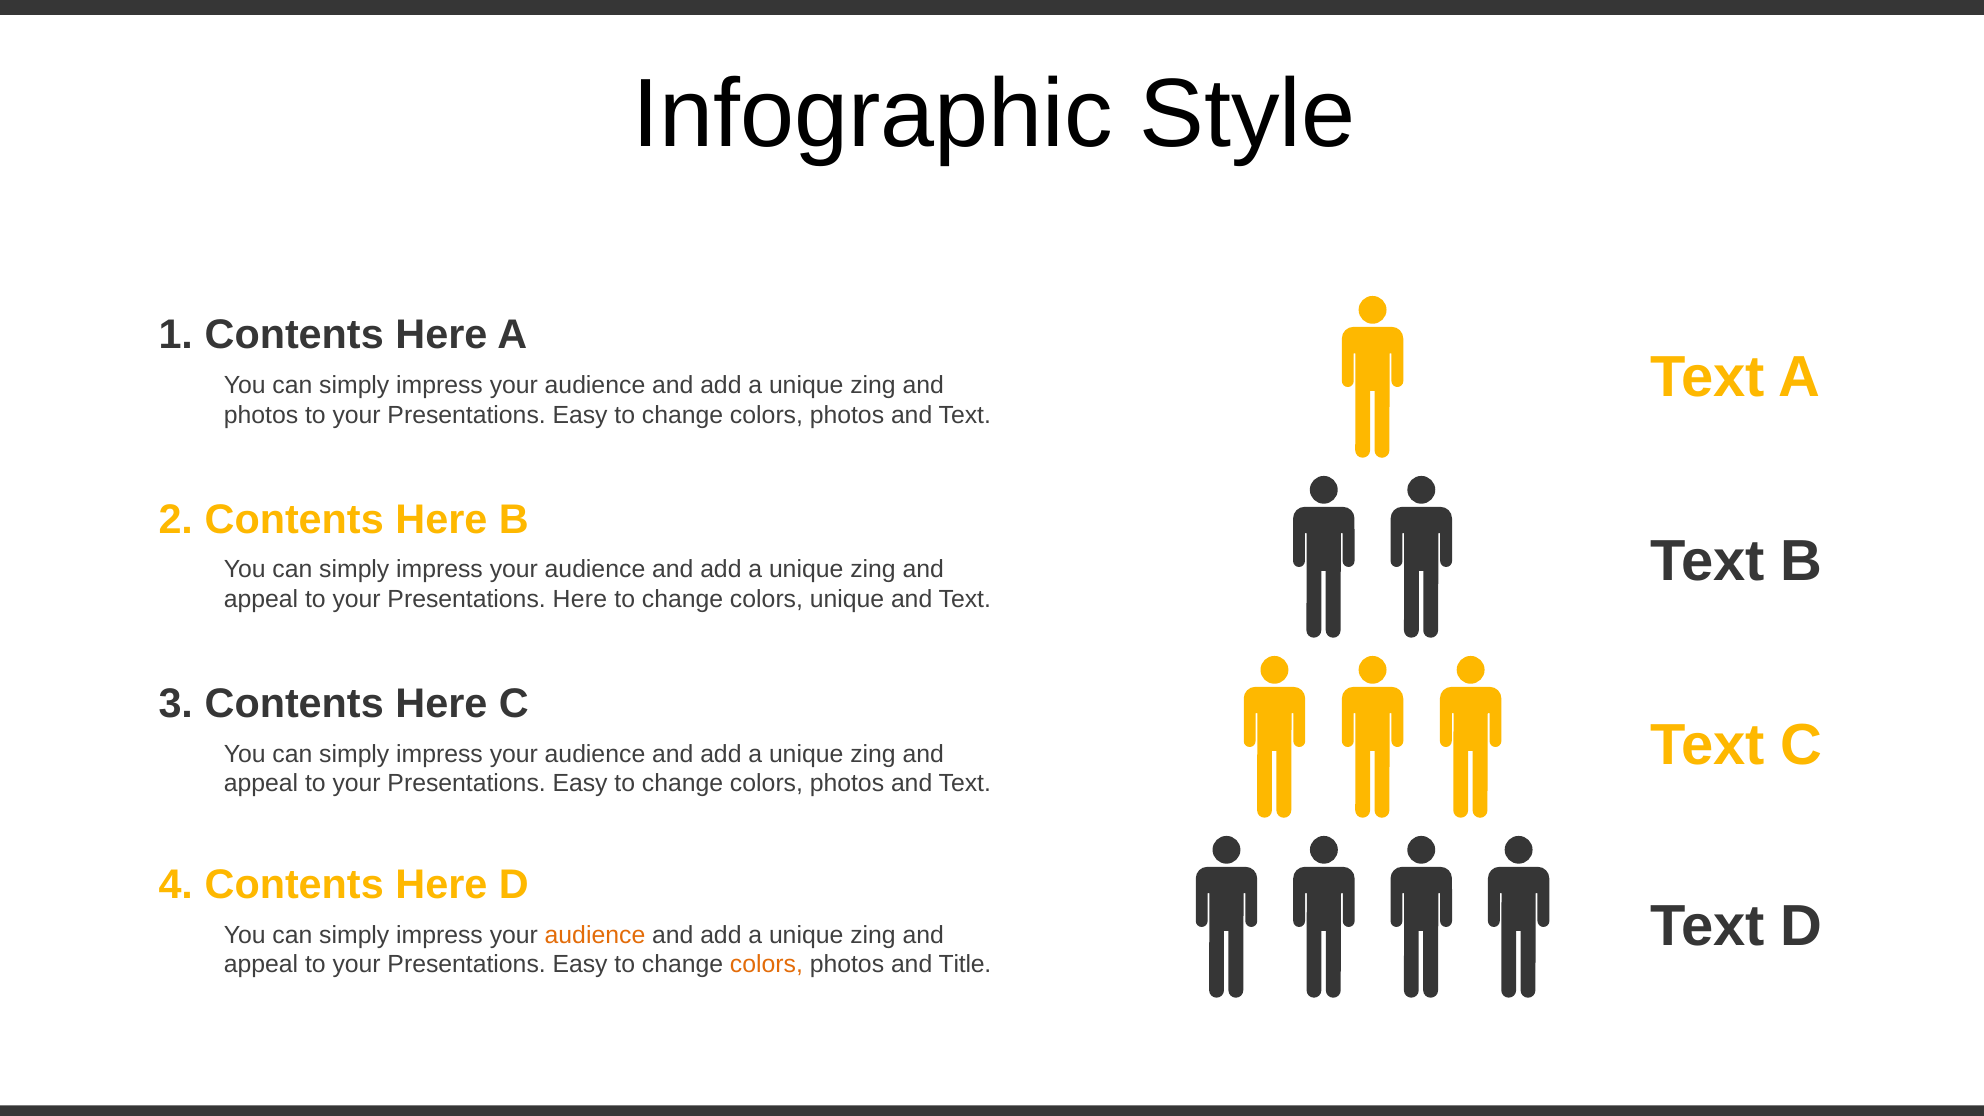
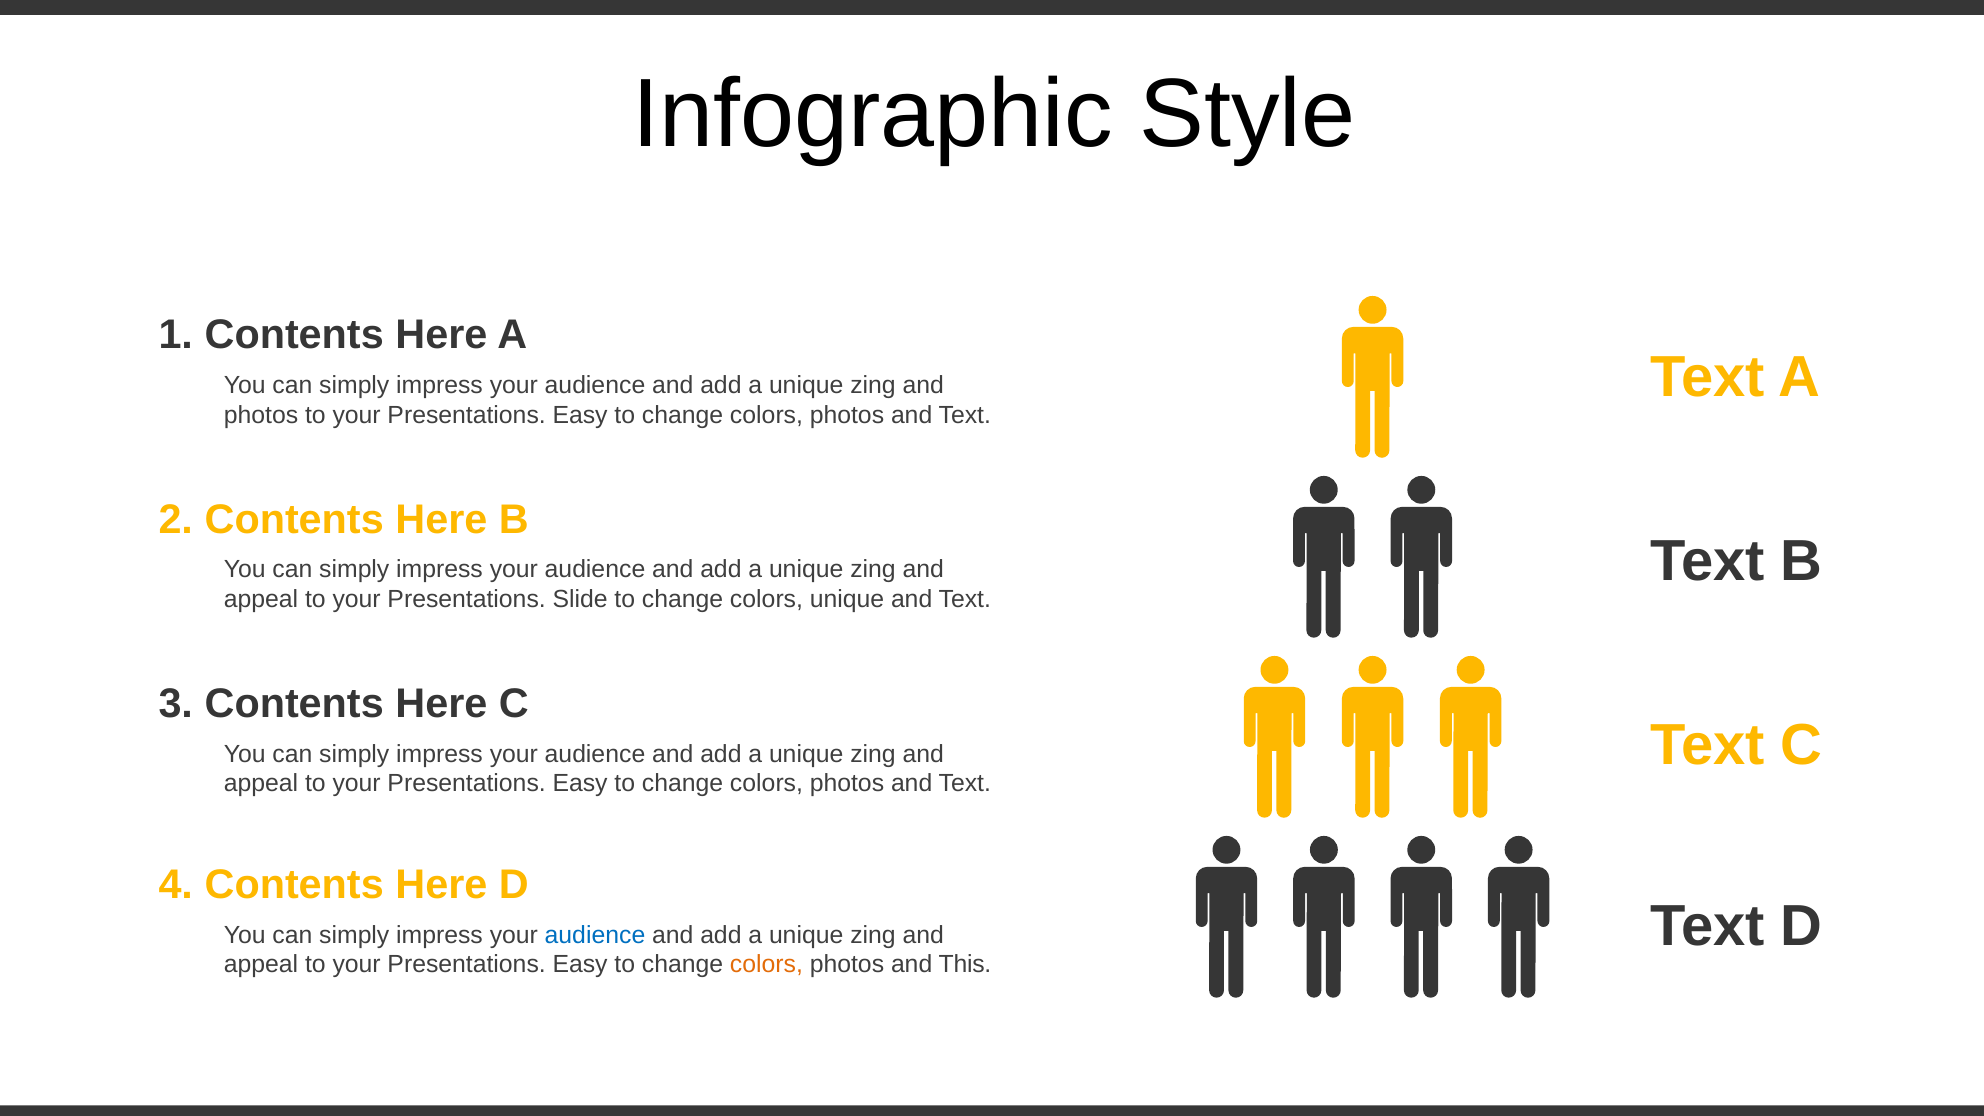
Presentations Here: Here -> Slide (580, 600)
audience colour: orange -> blue (595, 935)
Title: Title -> This (965, 965)
